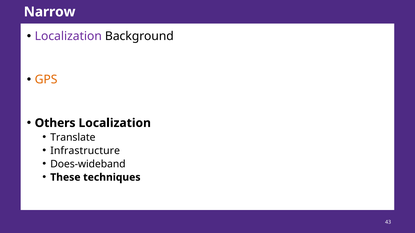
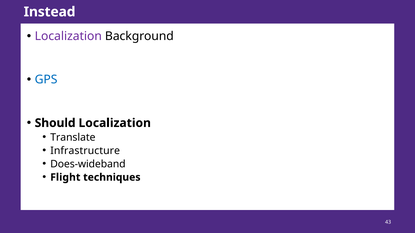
Narrow: Narrow -> Instead (50, 12)
GPS colour: orange -> blue (46, 80)
Others: Others -> Should (55, 123)
These: These -> Flight (65, 178)
